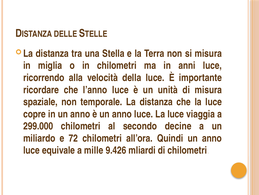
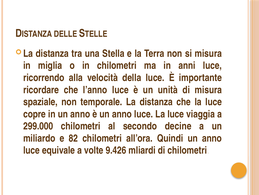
72: 72 -> 82 (73, 138)
mille: mille -> volte (94, 150)
